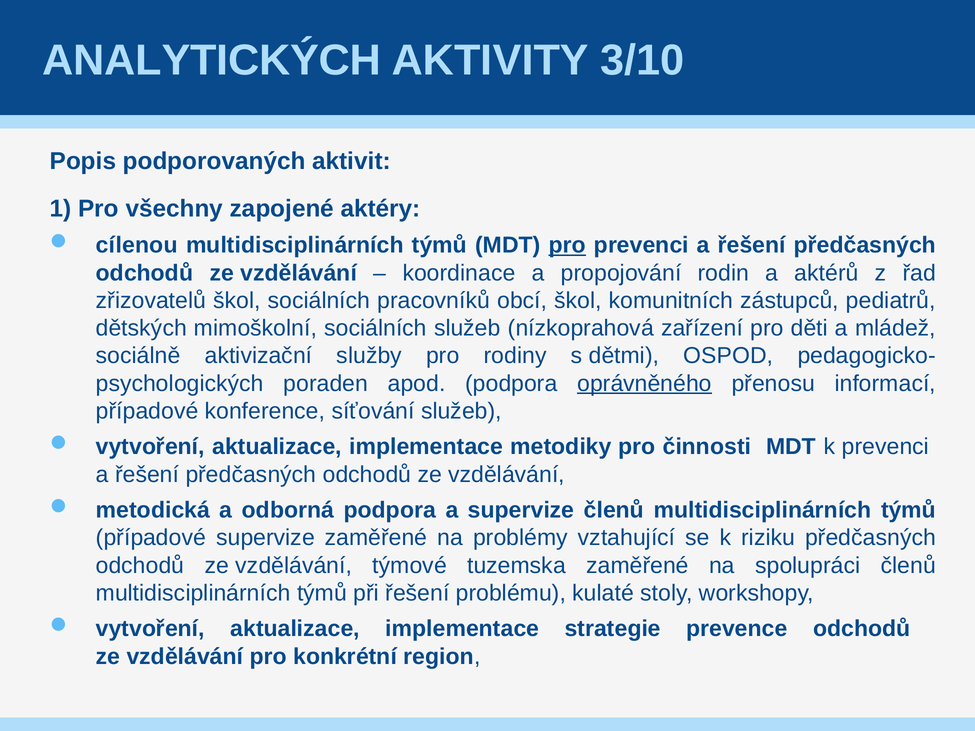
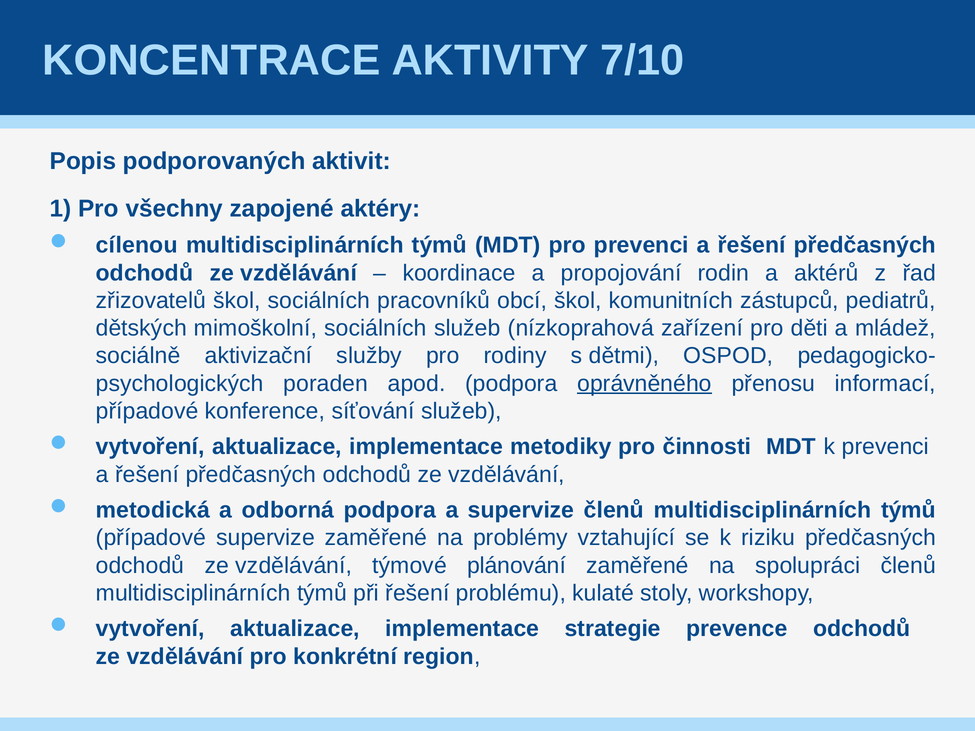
ANALYTICKÝCH: ANALYTICKÝCH -> KONCENTRACE (211, 61)
3/10: 3/10 -> 7/10 (642, 61)
pro underline: present -> none (567, 245)
tuzemska: tuzemska -> plánování (517, 566)
